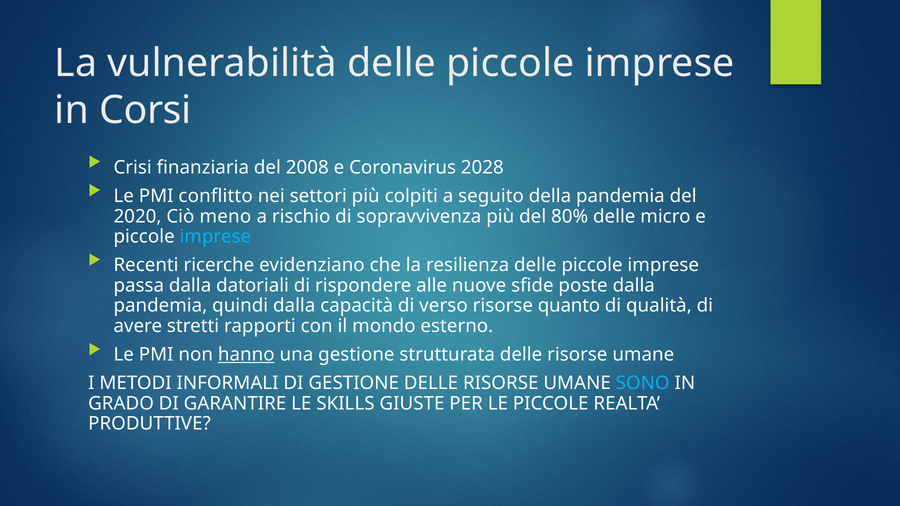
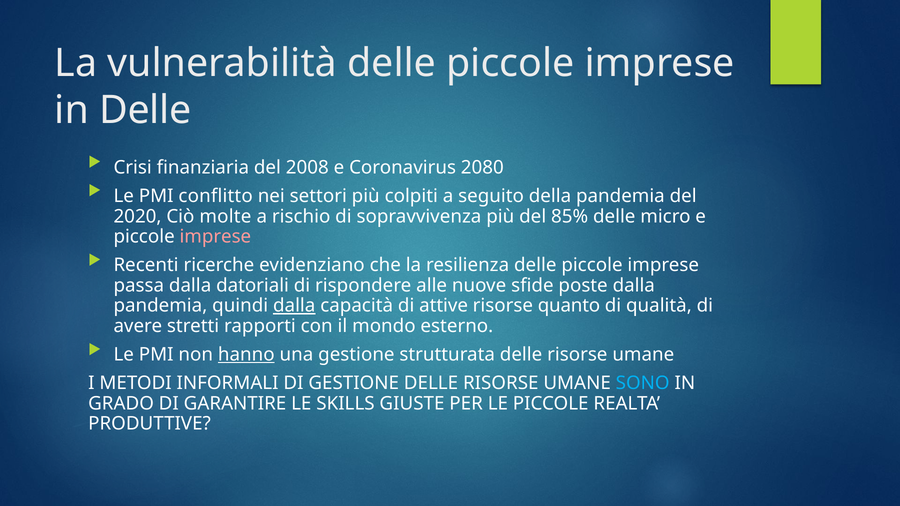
in Corsi: Corsi -> Delle (145, 110)
2028: 2028 -> 2080 (482, 167)
meno: meno -> molte (225, 216)
80%: 80% -> 85% (570, 216)
imprese colour: light blue -> pink (215, 237)
dalla underline: none -> present (294, 306)
verso: verso -> attive (444, 306)
